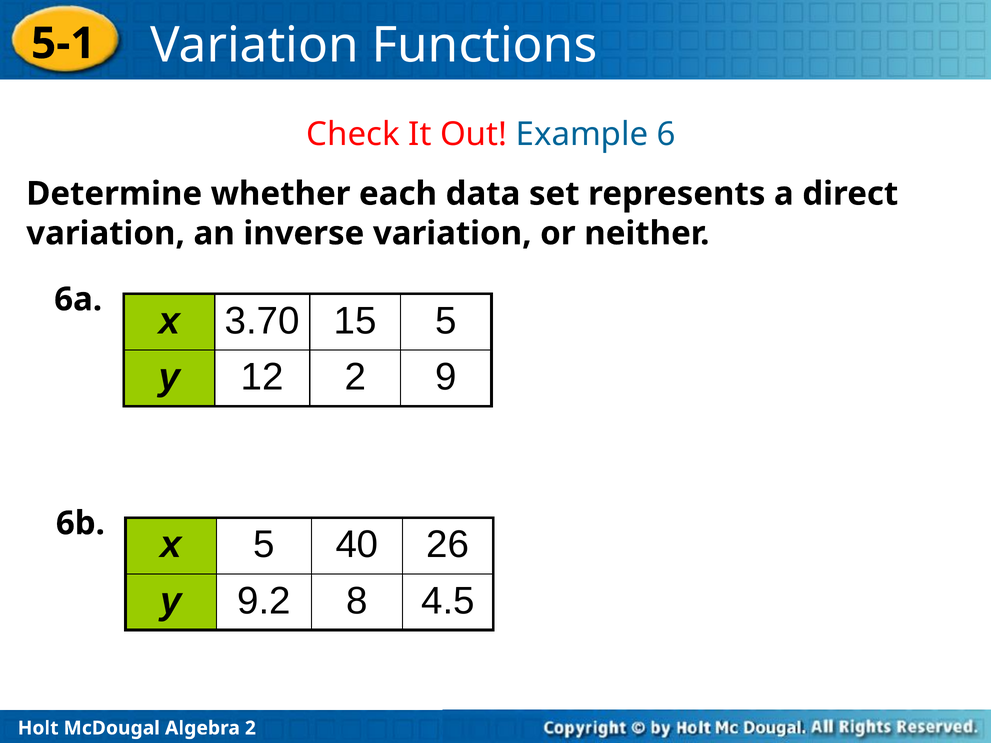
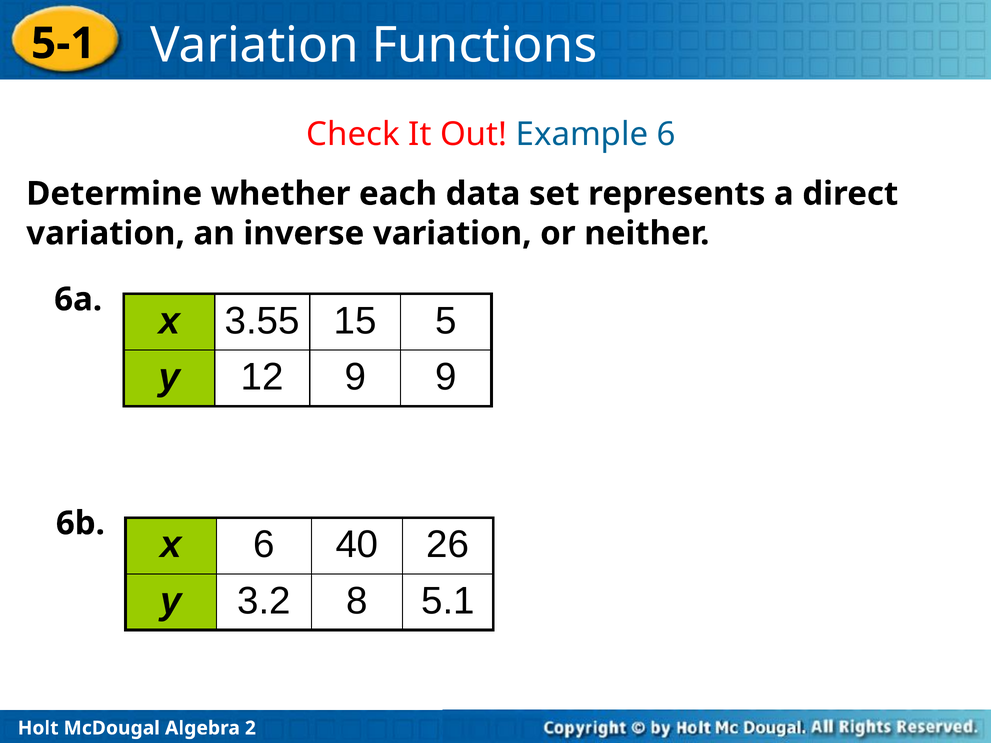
3.70: 3.70 -> 3.55 (262, 321)
12 2: 2 -> 9 (355, 377)
x 5: 5 -> 6 (264, 545)
9.2: 9.2 -> 3.2 (264, 601)
4.5: 4.5 -> 5.1 (448, 601)
